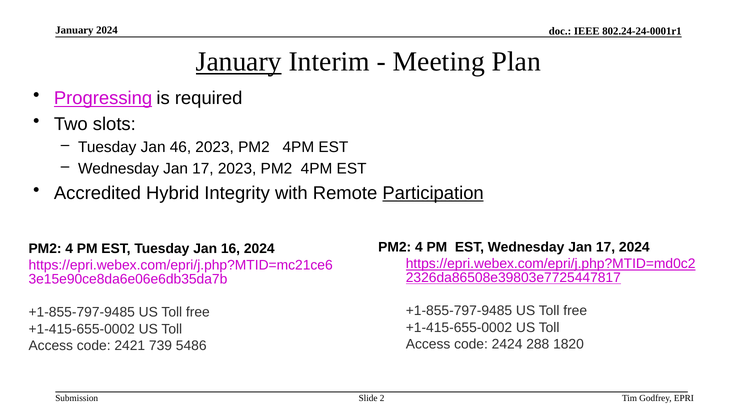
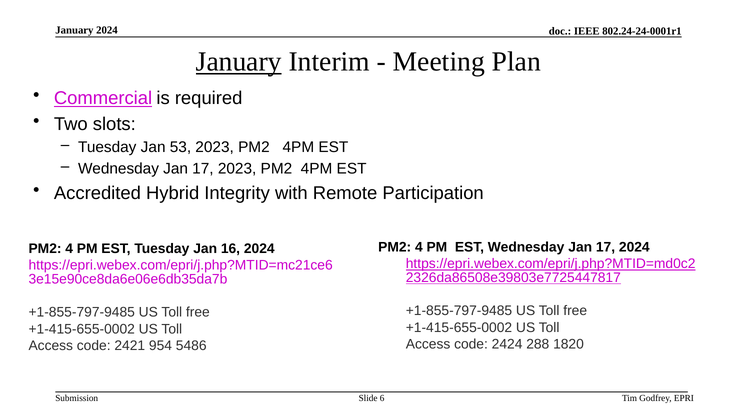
Progressing: Progressing -> Commercial (103, 98)
46: 46 -> 53 (180, 147)
Participation underline: present -> none (433, 193)
739: 739 -> 954 (160, 345)
2: 2 -> 6 (382, 398)
